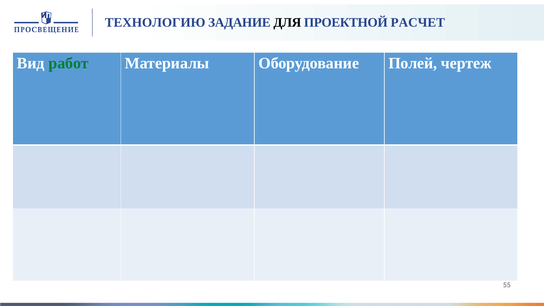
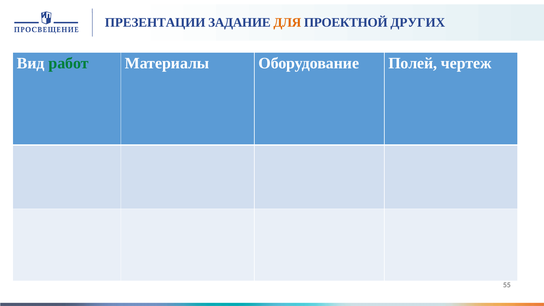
ТЕХНОЛОГИЮ: ТЕХНОЛОГИЮ -> ПРЕЗЕНТАЦИИ (155, 22)
ДЛЯ colour: black -> orange (287, 22)
РАСЧЕТ: РАСЧЕТ -> ДРУГИХ (418, 22)
